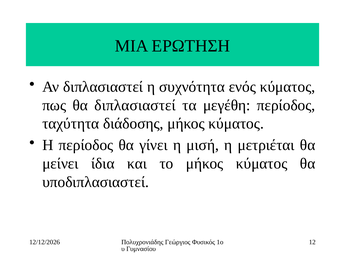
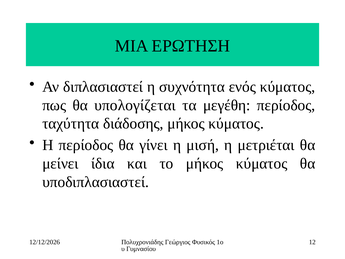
θα διπλασιαστεί: διπλασιαστεί -> υπολογίζεται (135, 105)
